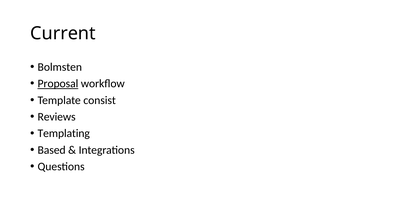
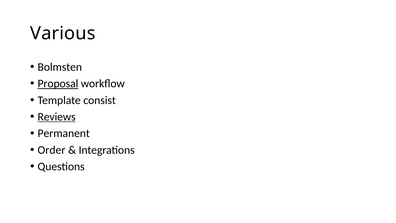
Current: Current -> Various (63, 33)
Reviews underline: none -> present (57, 117)
Templating: Templating -> Permanent (64, 133)
Based: Based -> Order (52, 150)
